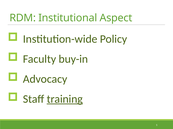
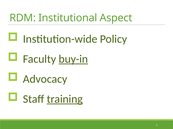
buy-in underline: none -> present (73, 59)
